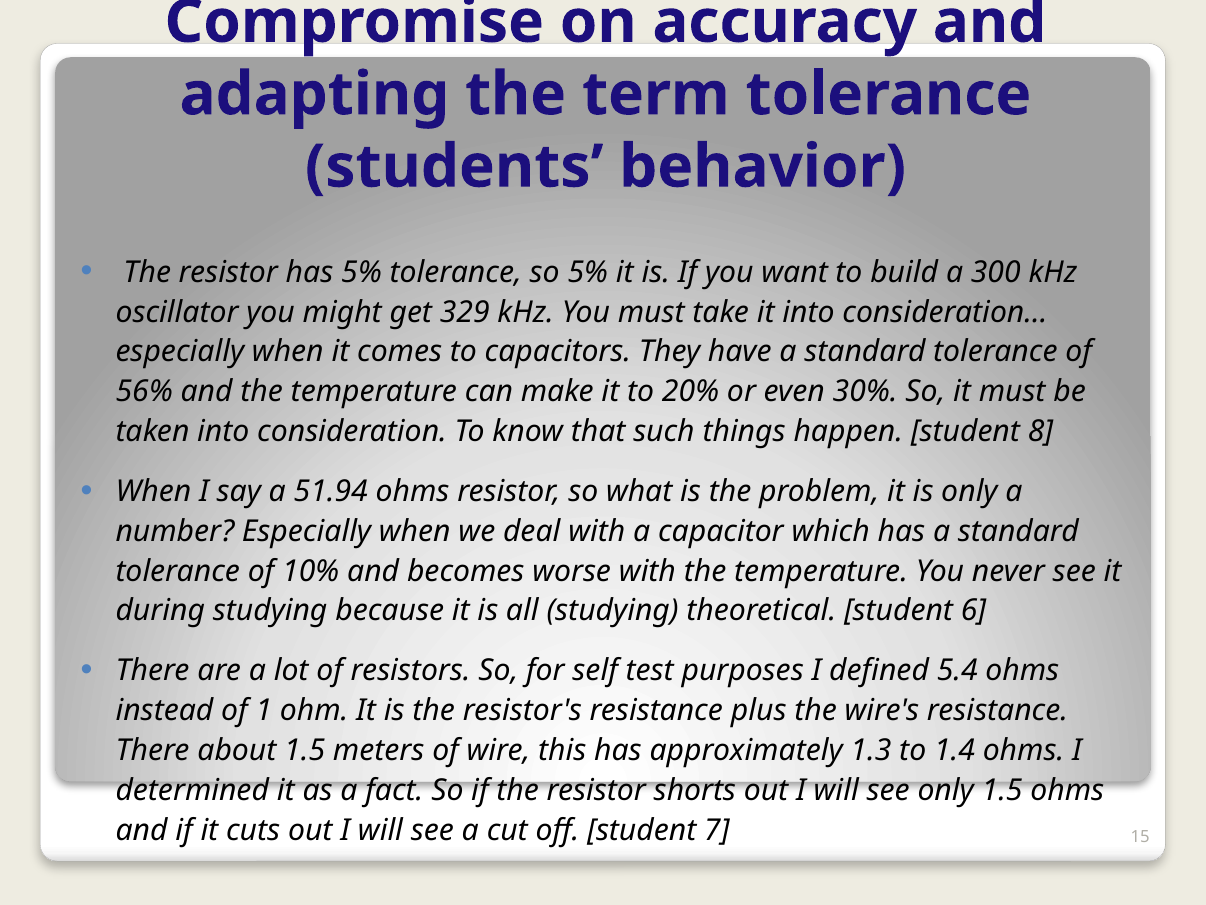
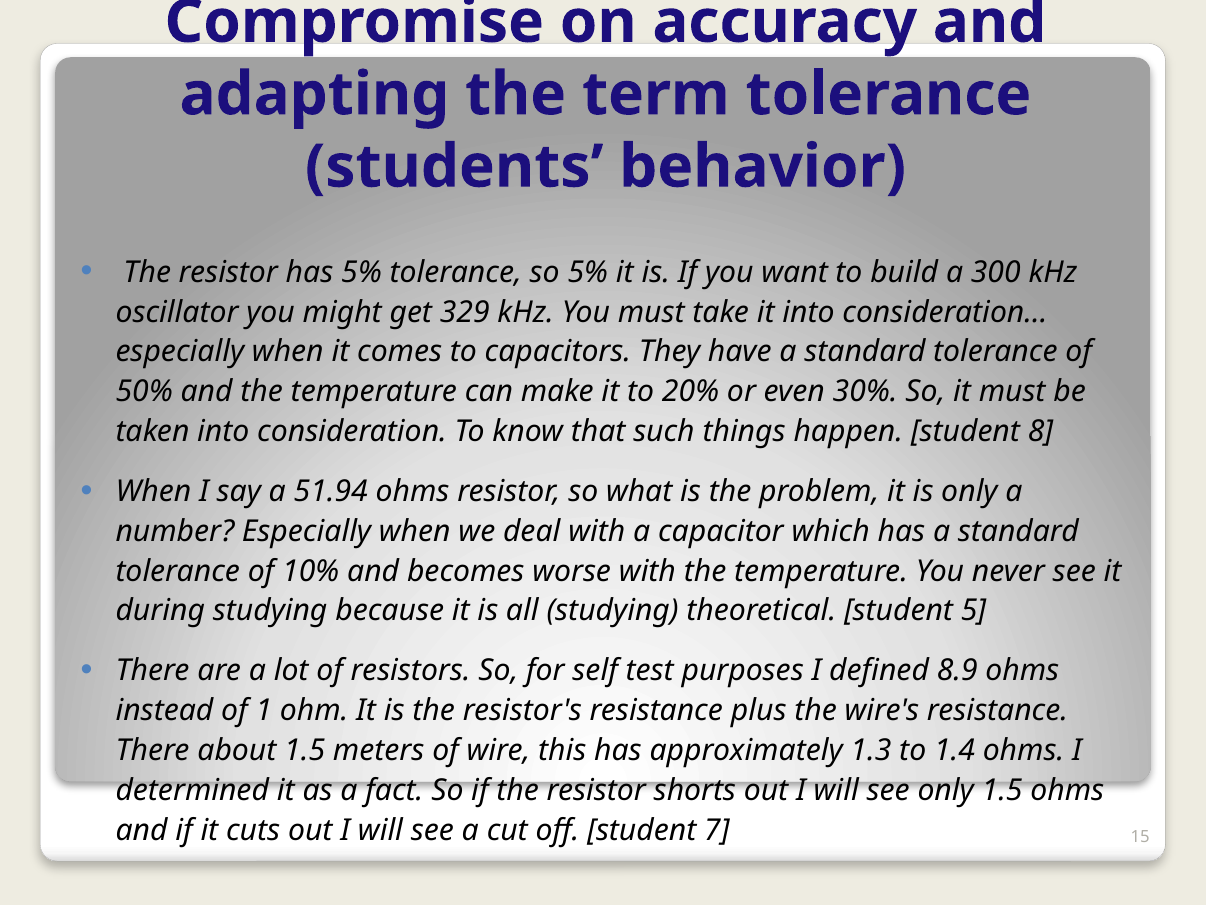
56%: 56% -> 50% (144, 392)
6: 6 -> 5 (974, 611)
5.4: 5.4 -> 8.9 (957, 671)
